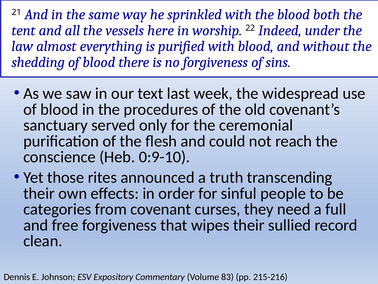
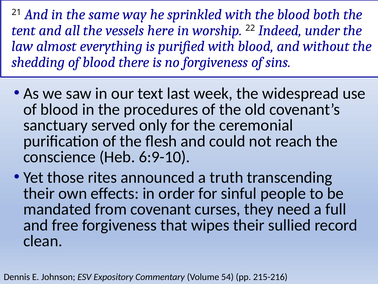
0:9-10: 0:9-10 -> 6:9-10 (164, 157)
categories: categories -> mandated (57, 209)
83: 83 -> 54 (227, 276)
